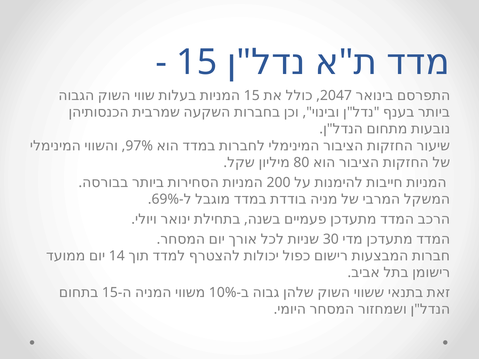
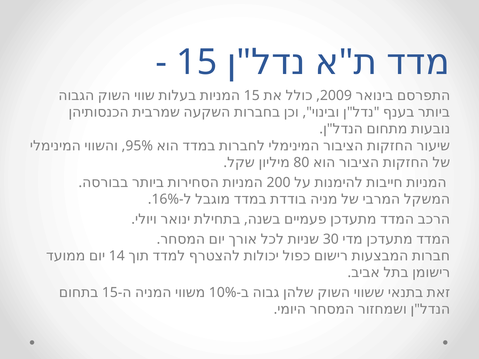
2047: 2047 -> 2009 (336, 96)
97%: 97% -> 95% (139, 146)
69%: 69% -> 16% (165, 199)
